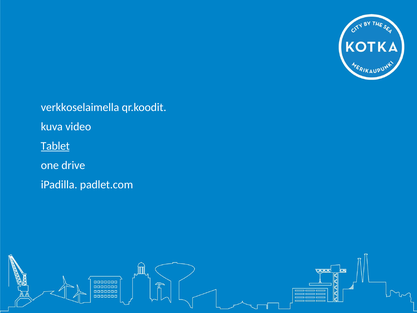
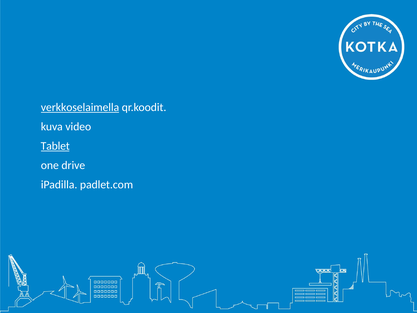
verkkoselaimella underline: none -> present (80, 107)
